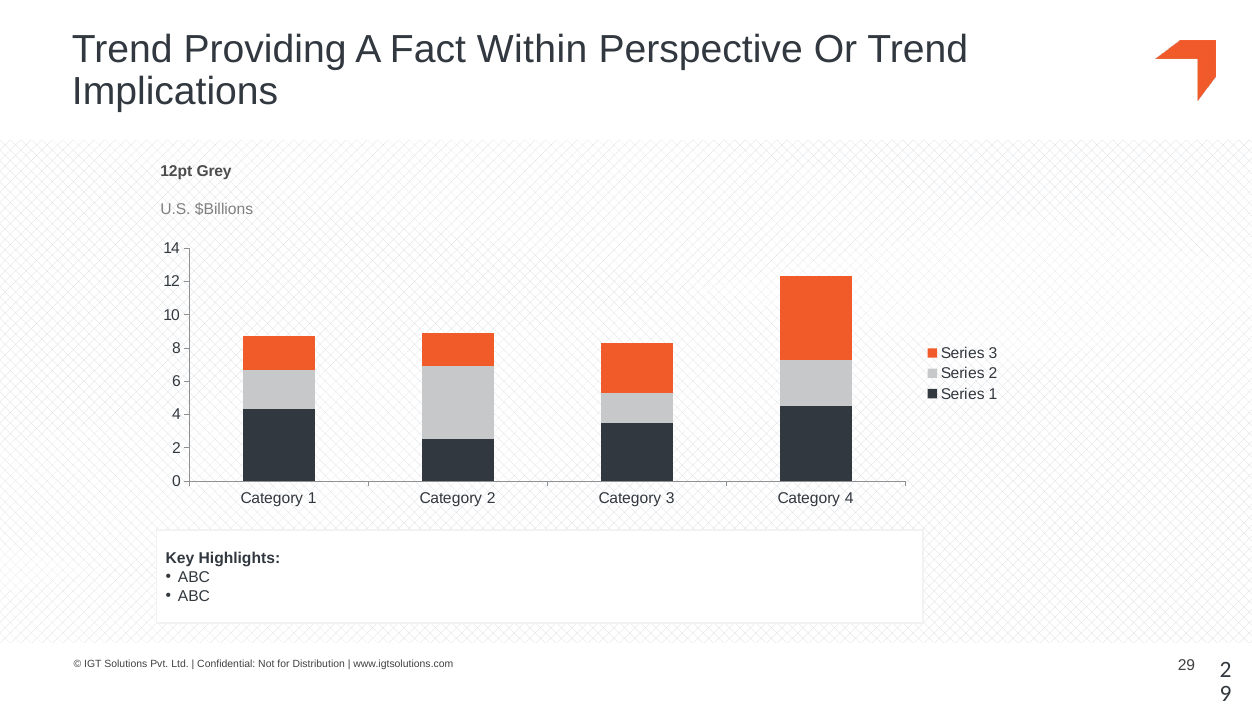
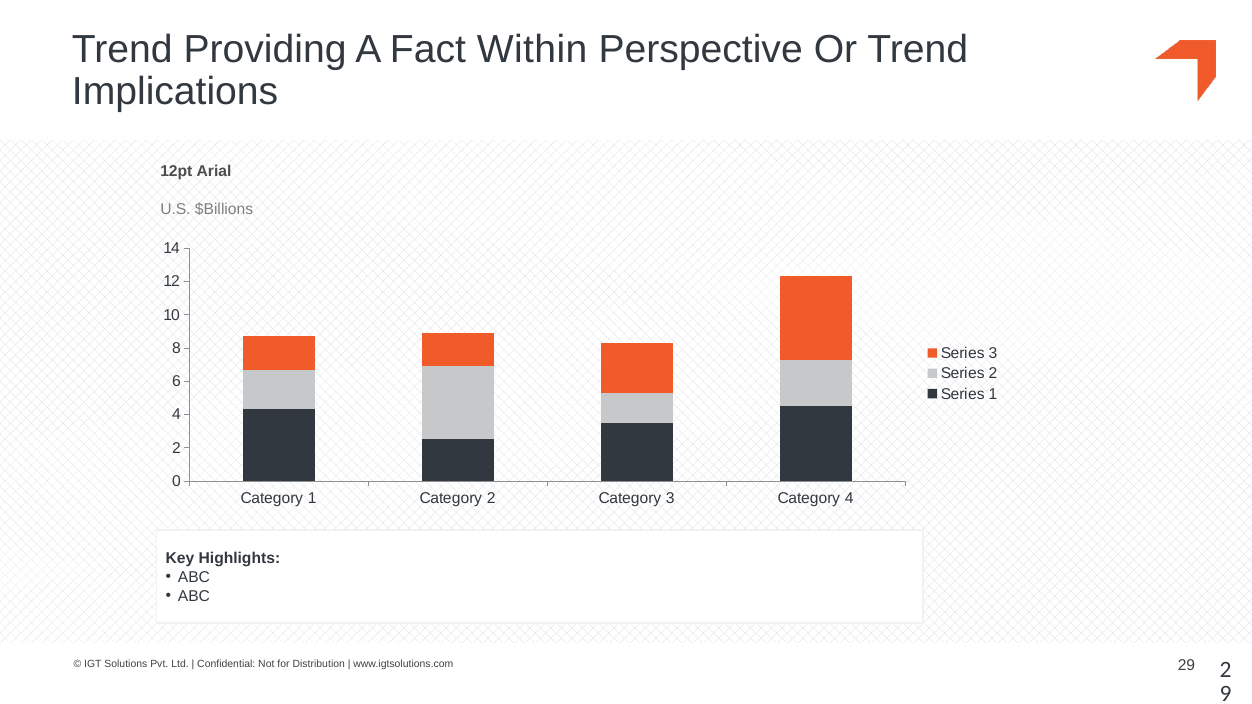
Grey: Grey -> Arial (214, 172)
